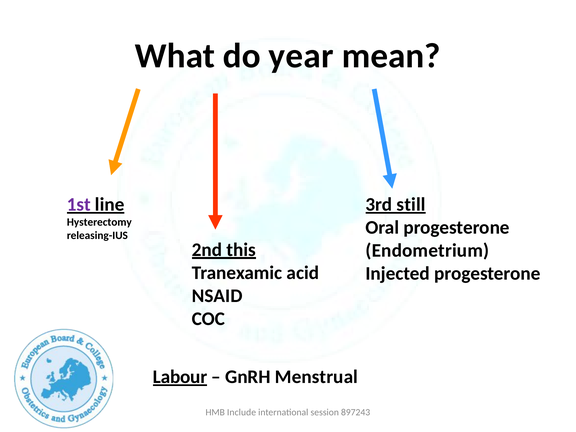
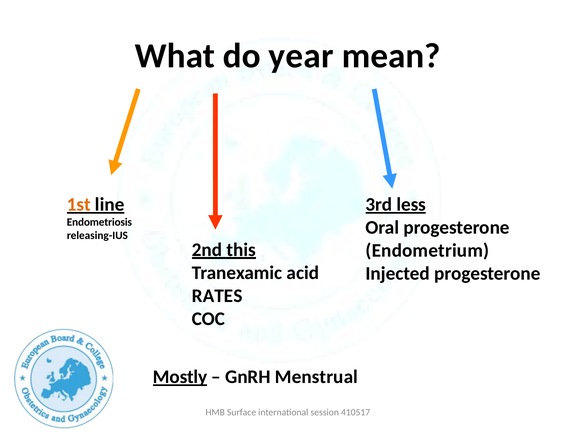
1st colour: purple -> orange (79, 204)
still: still -> less (411, 204)
Hysterectomy: Hysterectomy -> Endometriosis (99, 222)
NSAID: NSAID -> RATES (217, 296)
Labour: Labour -> Mostly (180, 377)
Include: Include -> Surface (242, 412)
897243: 897243 -> 410517 (356, 412)
